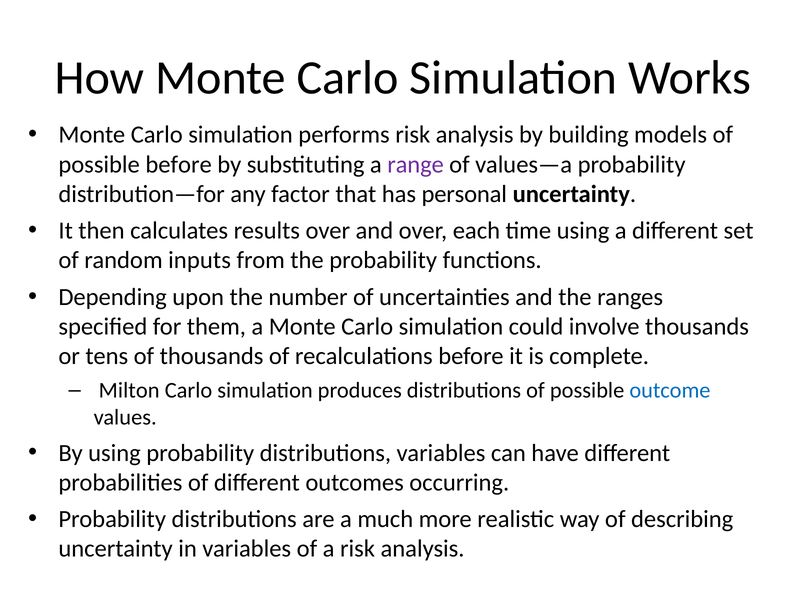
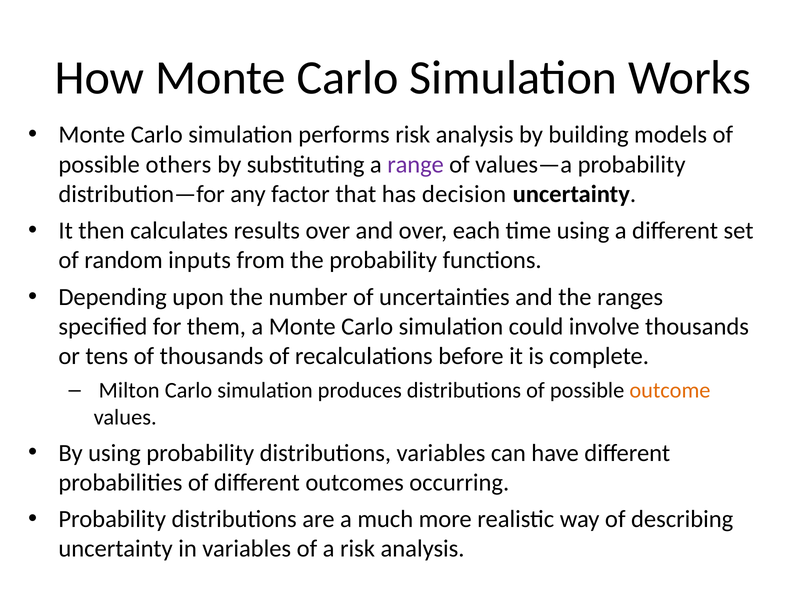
possible before: before -> others (178, 164)
personal: personal -> decision (464, 194)
outcome colour: blue -> orange (670, 390)
